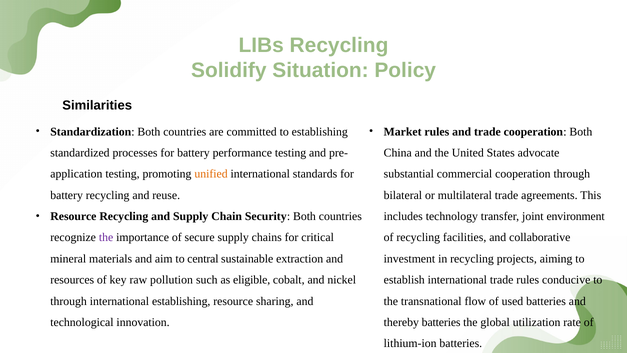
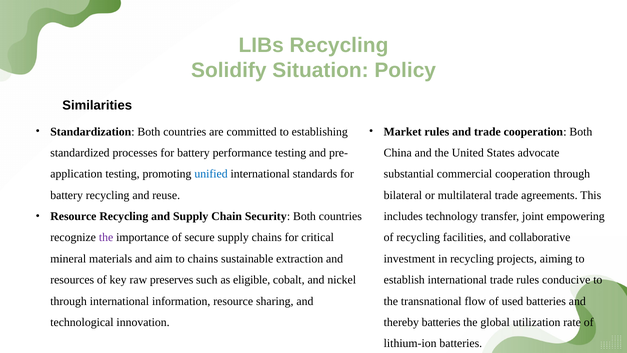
unified colour: orange -> blue (211, 174)
environment: environment -> empowering (576, 216)
to central: central -> chains (203, 259)
pollution: pollution -> preserves (172, 280)
international establishing: establishing -> information (181, 301)
